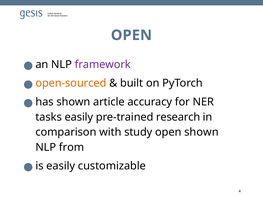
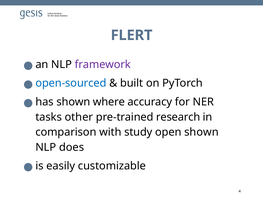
OPEN: OPEN -> FLERT (132, 35)
open-sourced colour: orange -> blue (71, 83)
article: article -> where (109, 102)
tasks easily: easily -> other (79, 117)
from: from -> does (72, 147)
